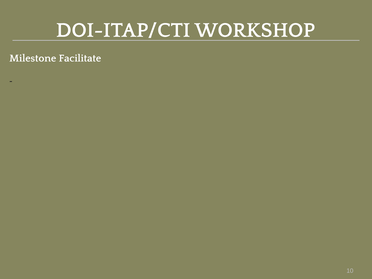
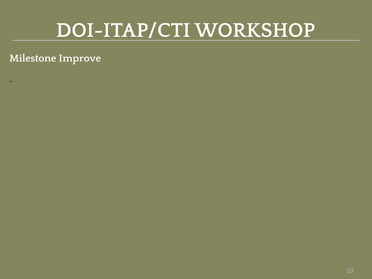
Facilitate: Facilitate -> Improve (80, 58)
